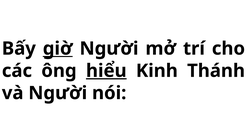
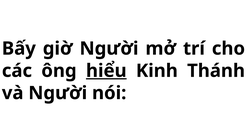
giờ underline: present -> none (58, 49)
